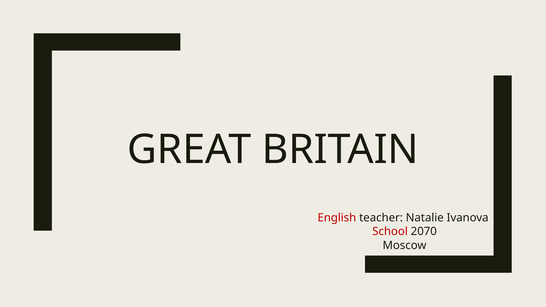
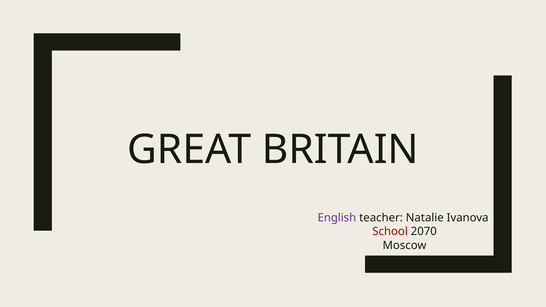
English colour: red -> purple (337, 218)
